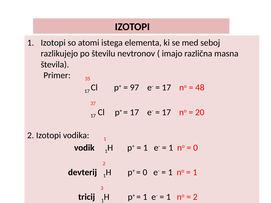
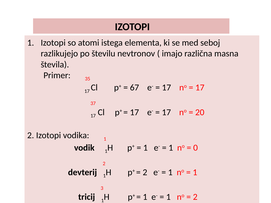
97: 97 -> 67 (134, 88)
48: 48 -> 17 (200, 88)
0: 0 -> 2 (145, 173)
